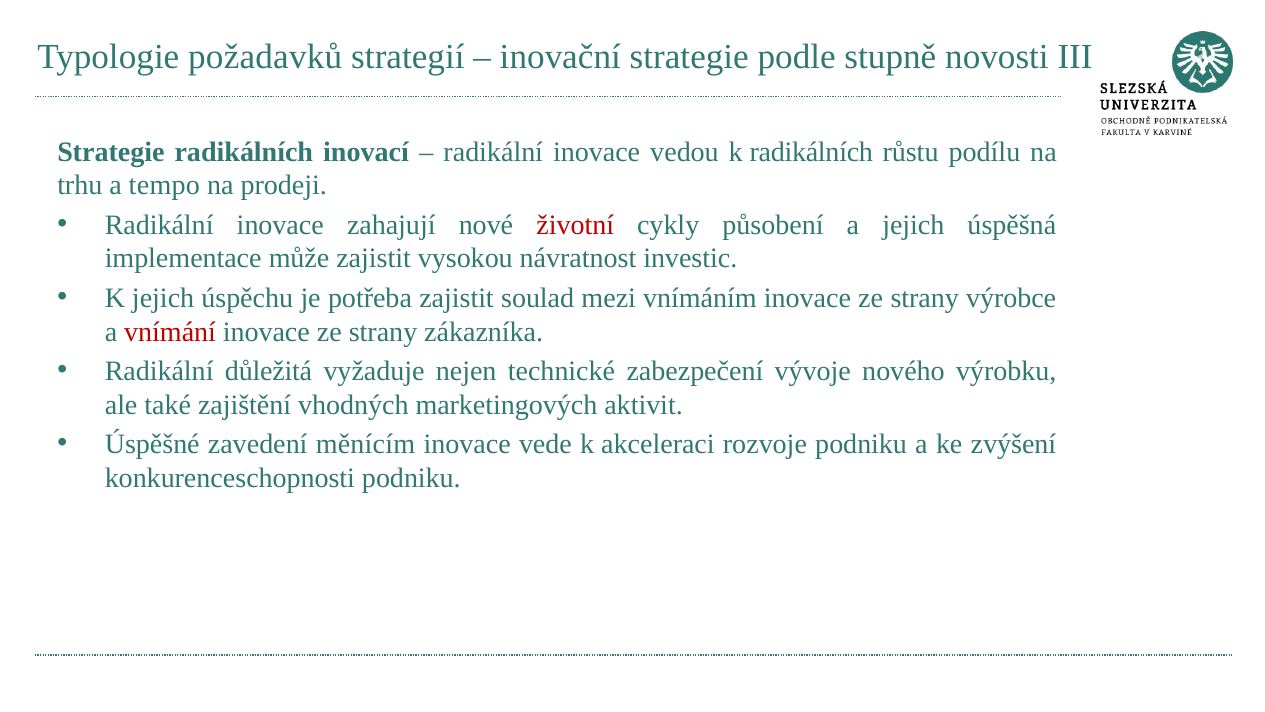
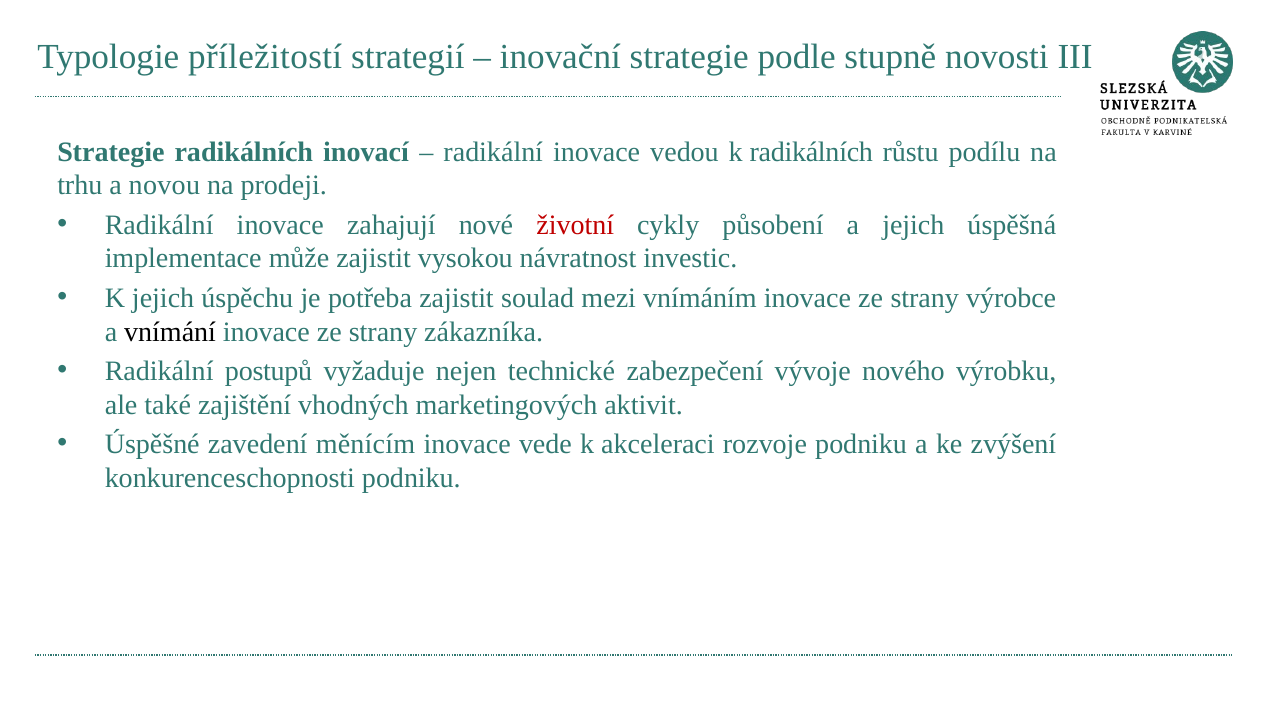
požadavků: požadavků -> příležitostí (265, 57)
tempo: tempo -> novou (164, 185)
vnímání colour: red -> black (170, 332)
důležitá: důležitá -> postupů (269, 371)
